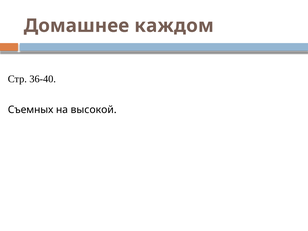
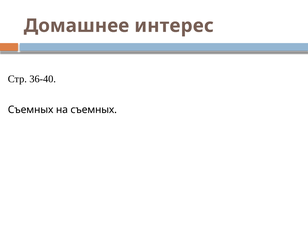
каждом: каждом -> интерес (174, 26)
на высокой: высокой -> съемных (94, 110)
